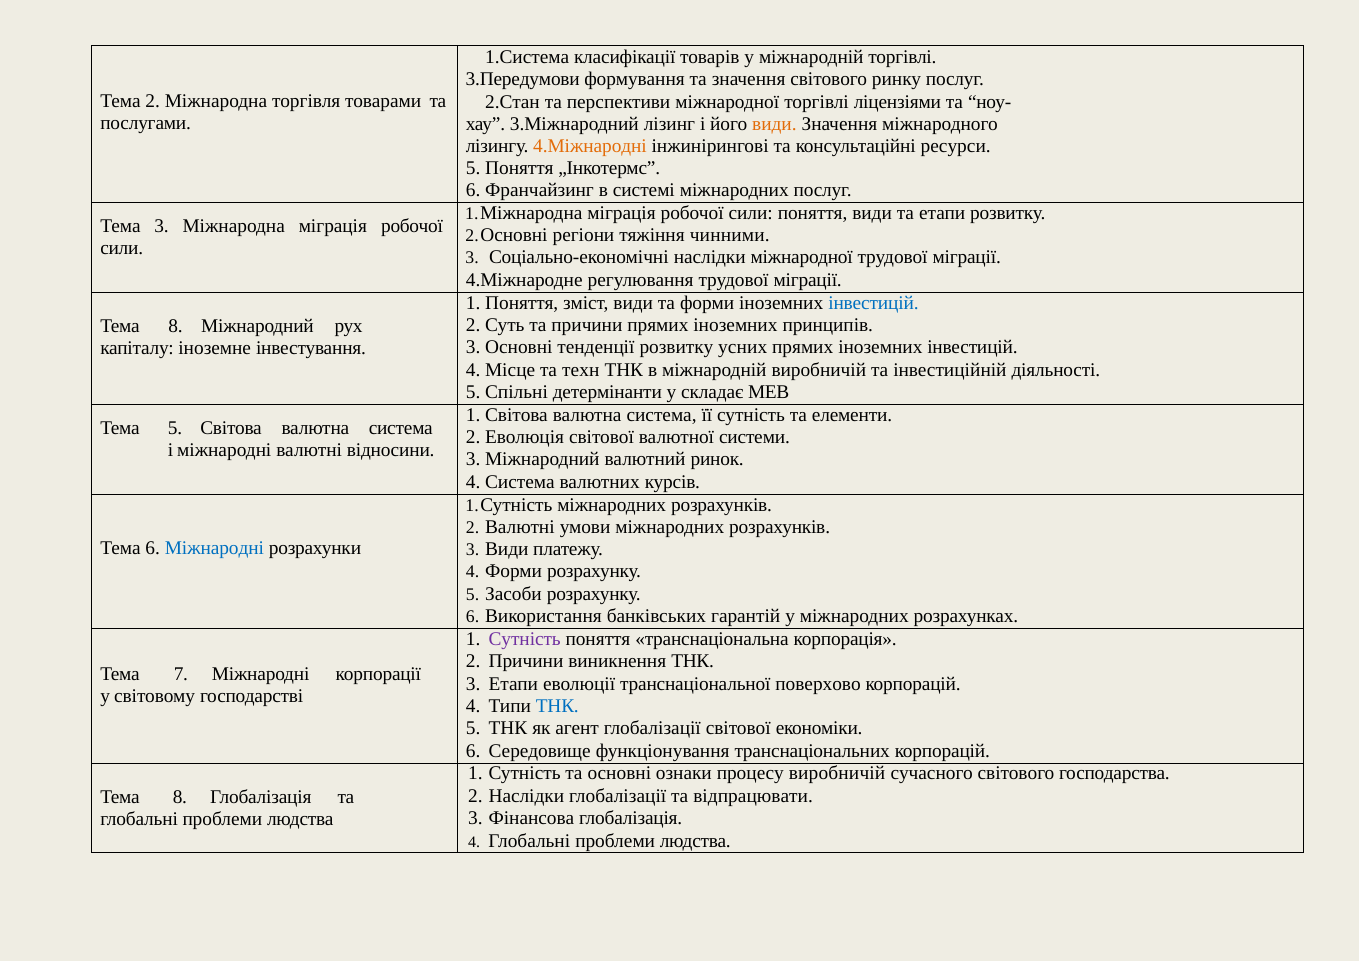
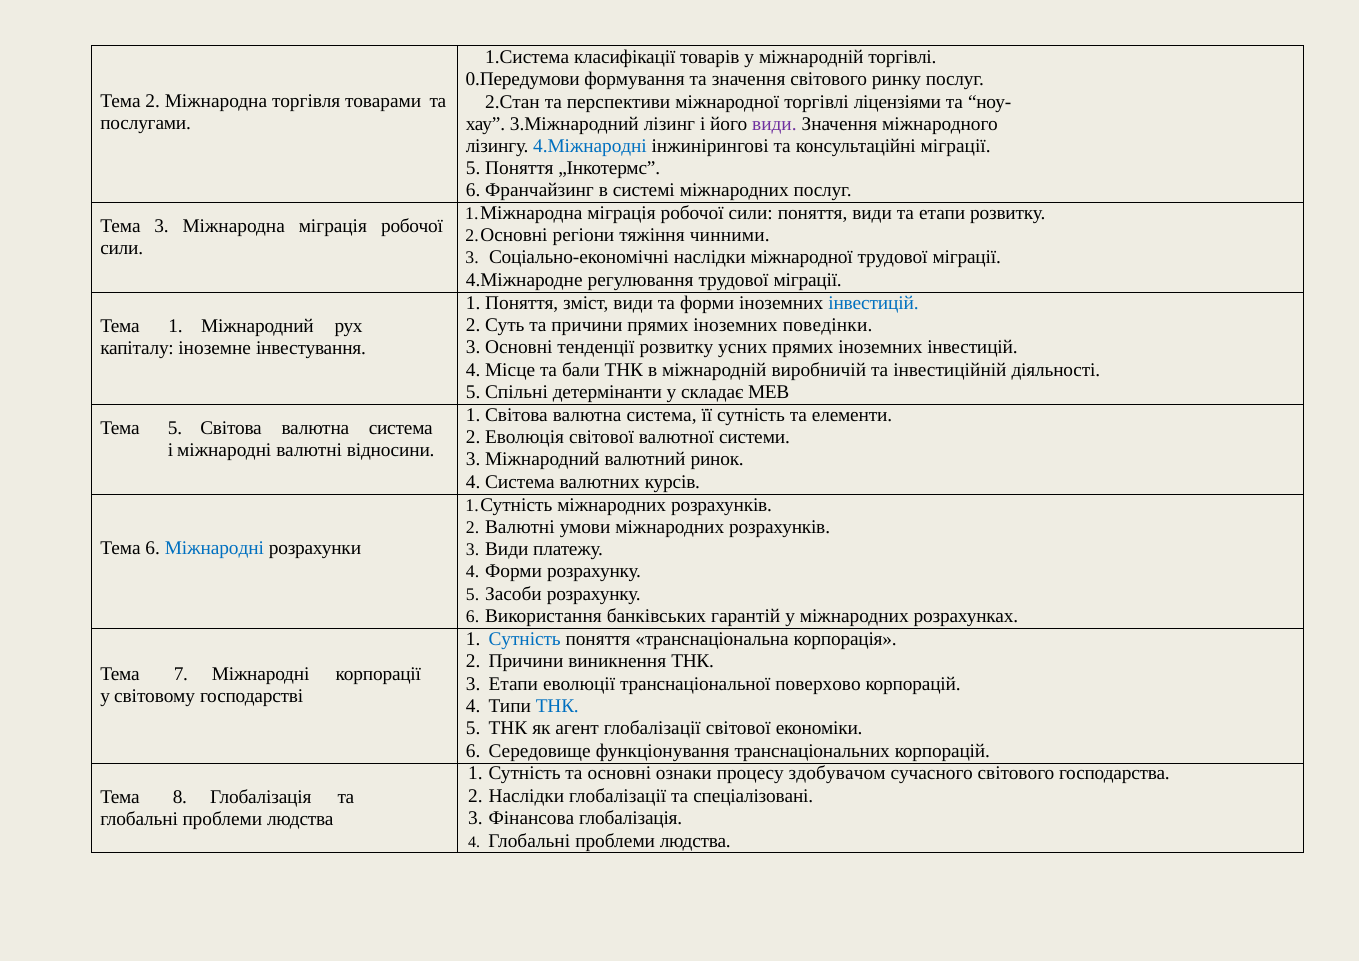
3.Передумови: 3.Передумови -> 0.Передумови (523, 80)
види colour: orange -> purple (774, 124)
4.Міжнародні colour: orange -> blue (590, 146)
консультаційні ресурси: ресурси -> міграції (956, 146)
принципів: принципів -> поведінки (828, 325)
8: 8 -> 1 (176, 326)
техн: техн -> бали (581, 370)
Сутність colour: purple -> blue (525, 639)
процесу виробничій: виробничій -> здобувачом (837, 774)
відпрацювати: відпрацювати -> спеціалізовані (753, 796)
